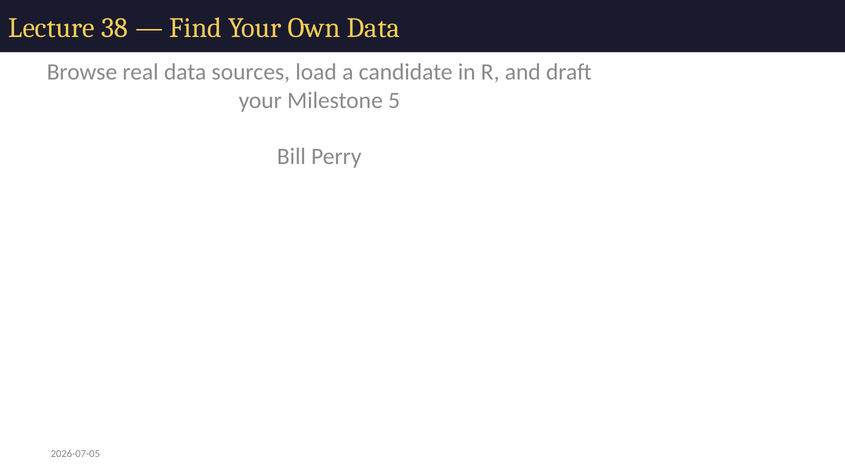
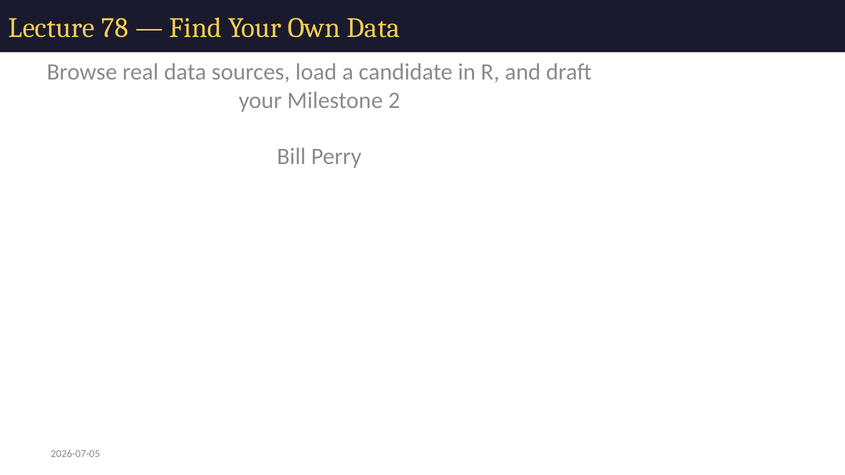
38: 38 -> 78 (115, 28)
5: 5 -> 2 (394, 100)
